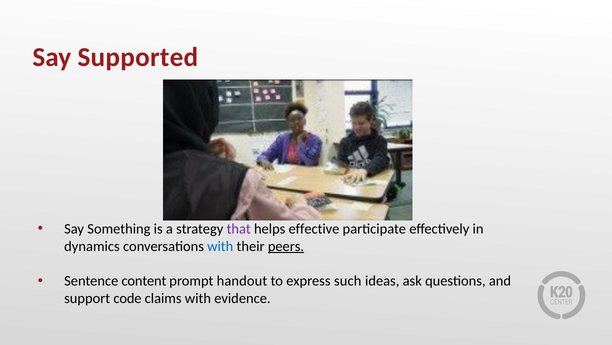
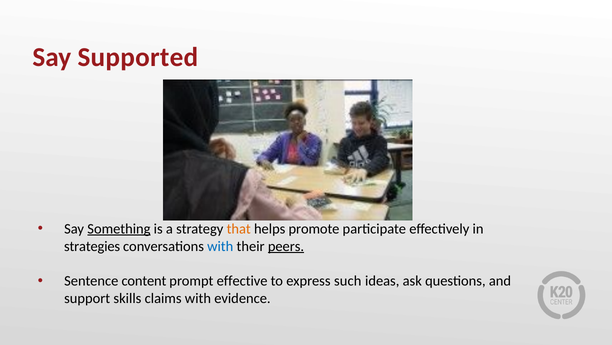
Something underline: none -> present (119, 228)
that colour: purple -> orange (239, 228)
effective: effective -> promote (314, 228)
dynamics: dynamics -> strategies (92, 246)
handout: handout -> effective (242, 280)
code: code -> skills (127, 298)
